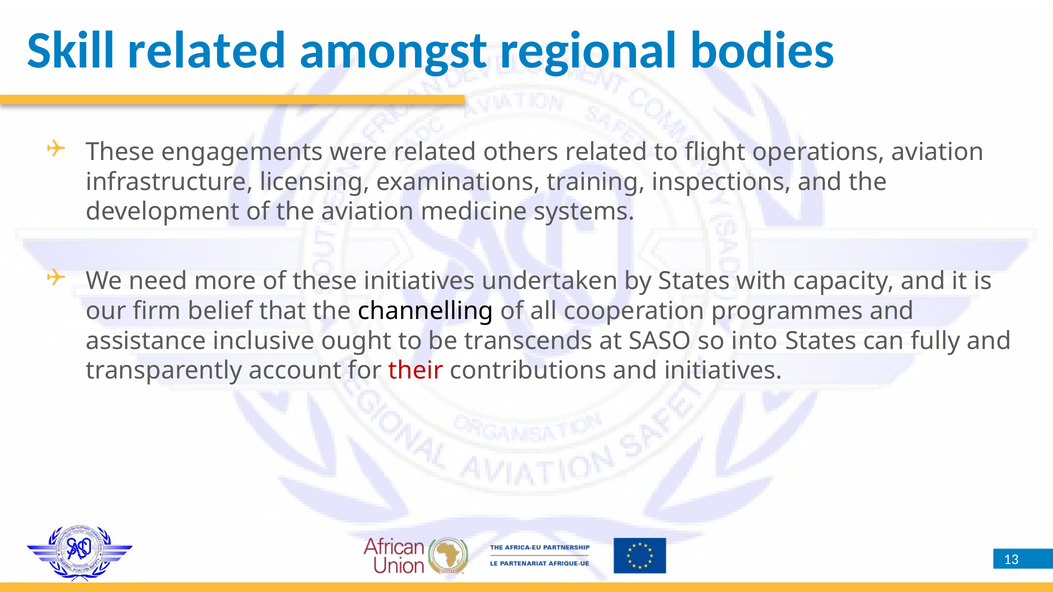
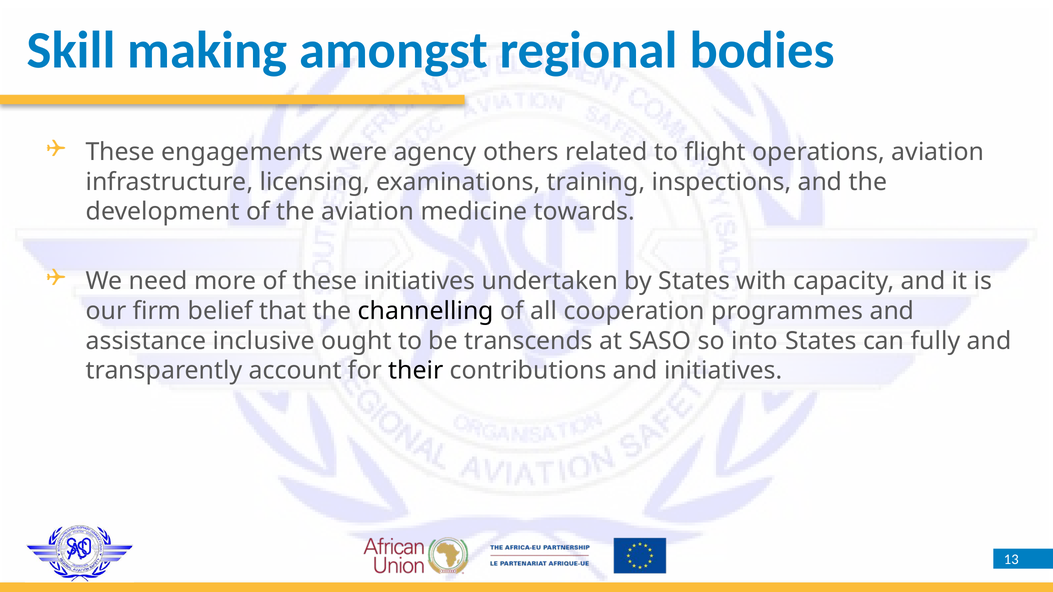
Skill related: related -> making (207, 50)
were related: related -> agency (435, 152)
systems: systems -> towards (584, 212)
their colour: red -> black (416, 371)
